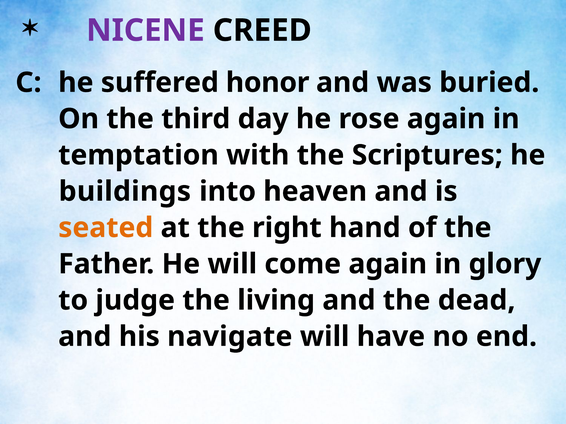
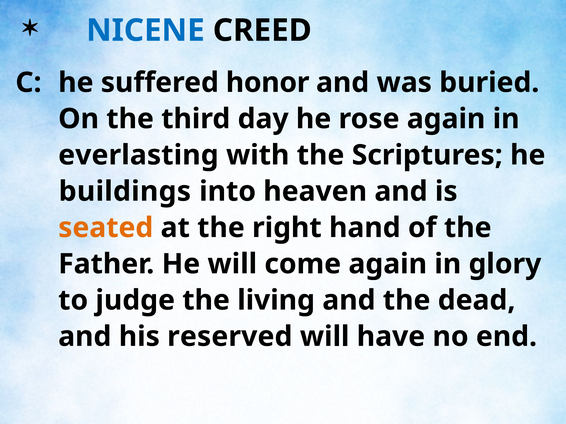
NICENE colour: purple -> blue (145, 30)
temptation: temptation -> everlasting (138, 155)
navigate: navigate -> reserved (230, 337)
